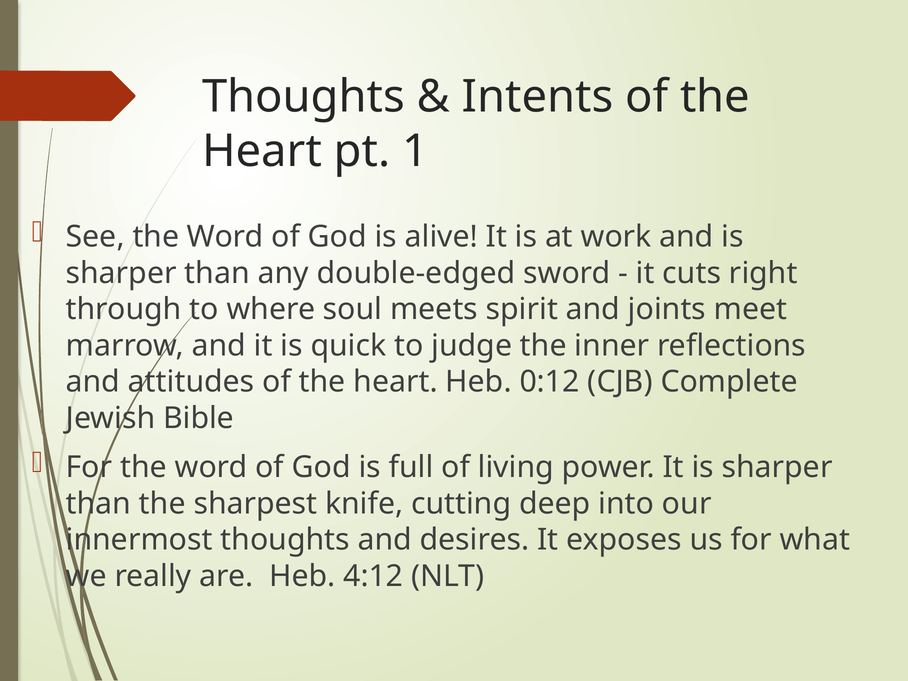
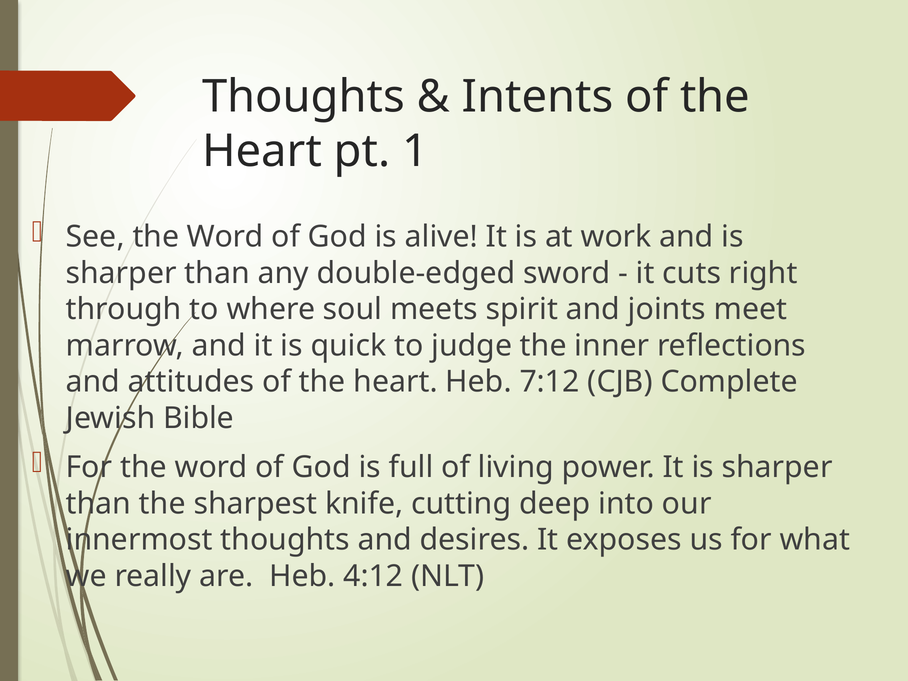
0:12: 0:12 -> 7:12 (550, 382)
